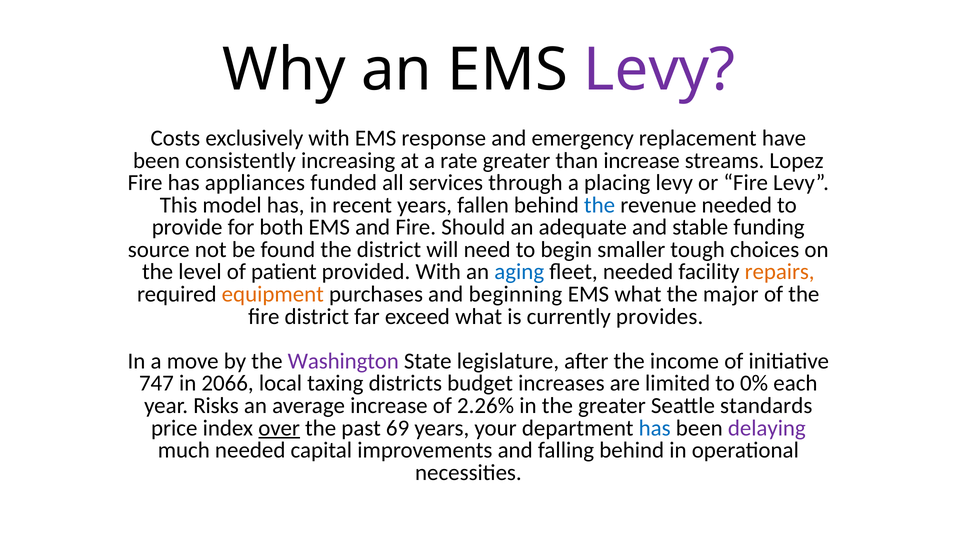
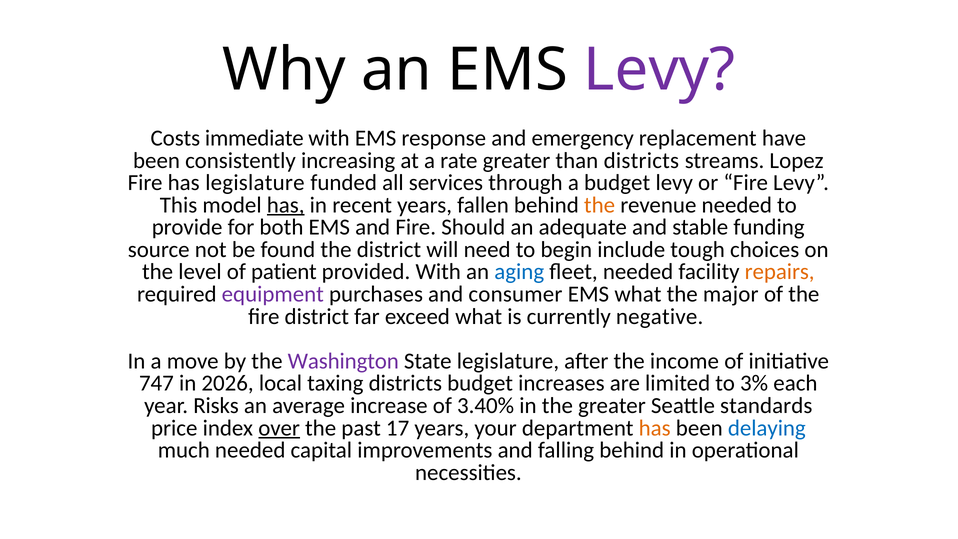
exclusively: exclusively -> immediate (254, 138)
than increase: increase -> districts (641, 160)
has appliances: appliances -> legislature (255, 183)
a placing: placing -> budget (617, 183)
has underline: none -> present (286, 205)
the colour: blue -> orange (600, 205)
smaller: smaller -> include (631, 250)
equipment colour: orange -> purple (273, 294)
beginning: beginning -> consumer (515, 294)
provides: provides -> negative (660, 316)
2066: 2066 -> 2026 (228, 383)
0%: 0% -> 3% (754, 383)
2.26%: 2.26% -> 3.40% (486, 406)
69: 69 -> 17 (398, 428)
has colour: blue -> orange (655, 428)
delaying colour: purple -> blue (767, 428)
